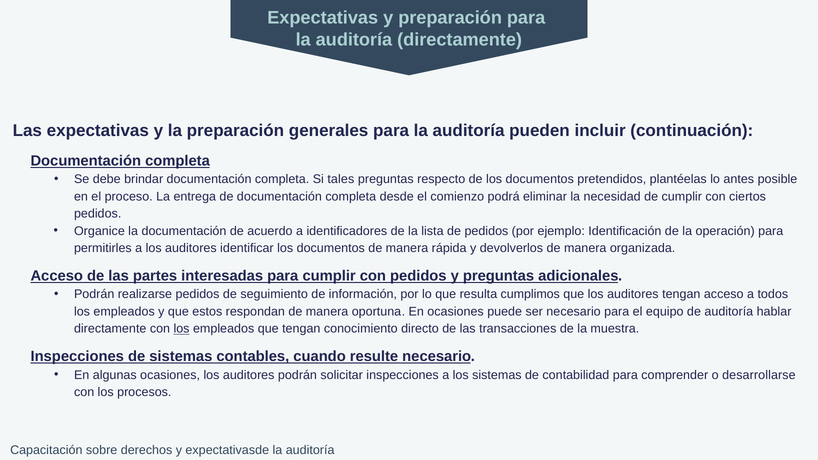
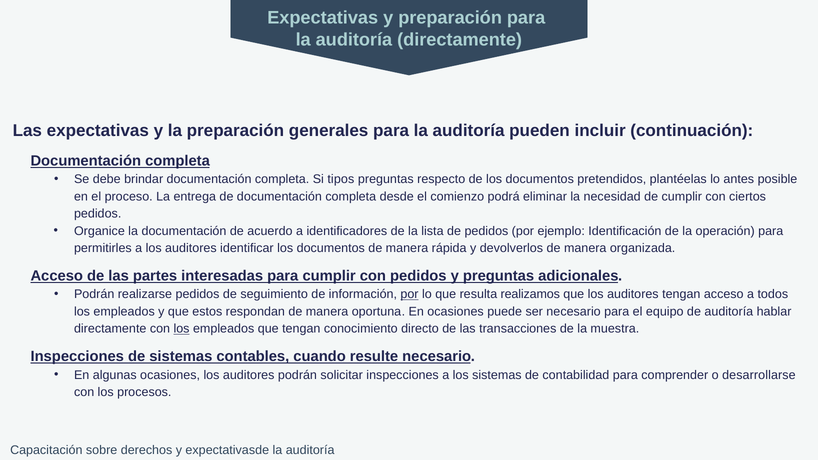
tales: tales -> tipos (341, 179)
por underline: none -> present (409, 294)
cumplimos: cumplimos -> realizamos (530, 294)
